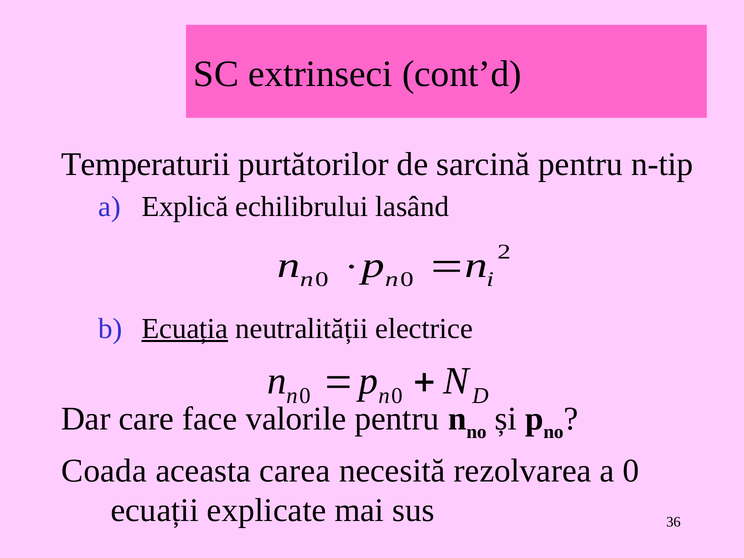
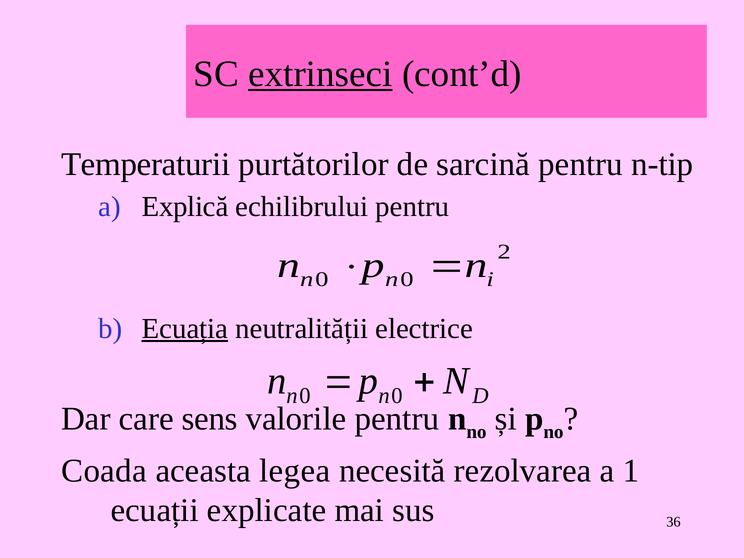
extrinseci underline: none -> present (320, 74)
echilibrului lasând: lasând -> pentru (412, 207)
face: face -> sens (210, 419)
carea: carea -> legea (295, 471)
a 0: 0 -> 1 (631, 471)
